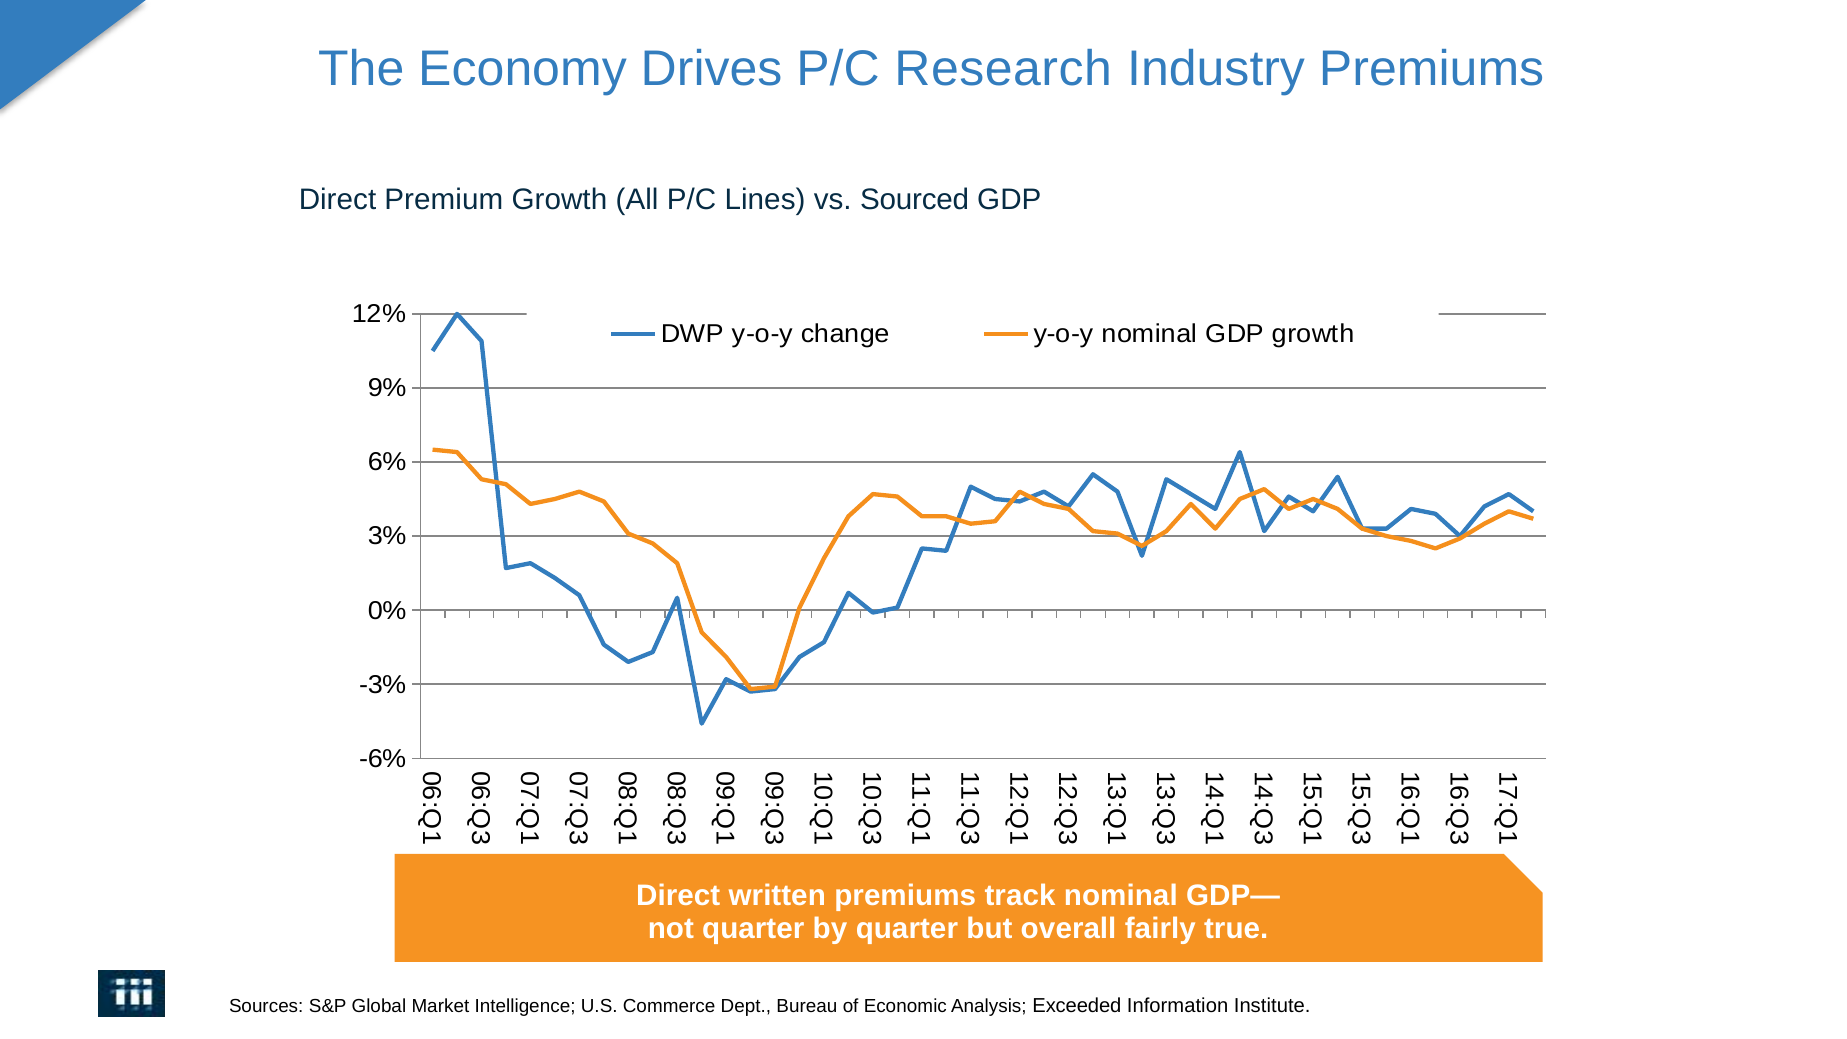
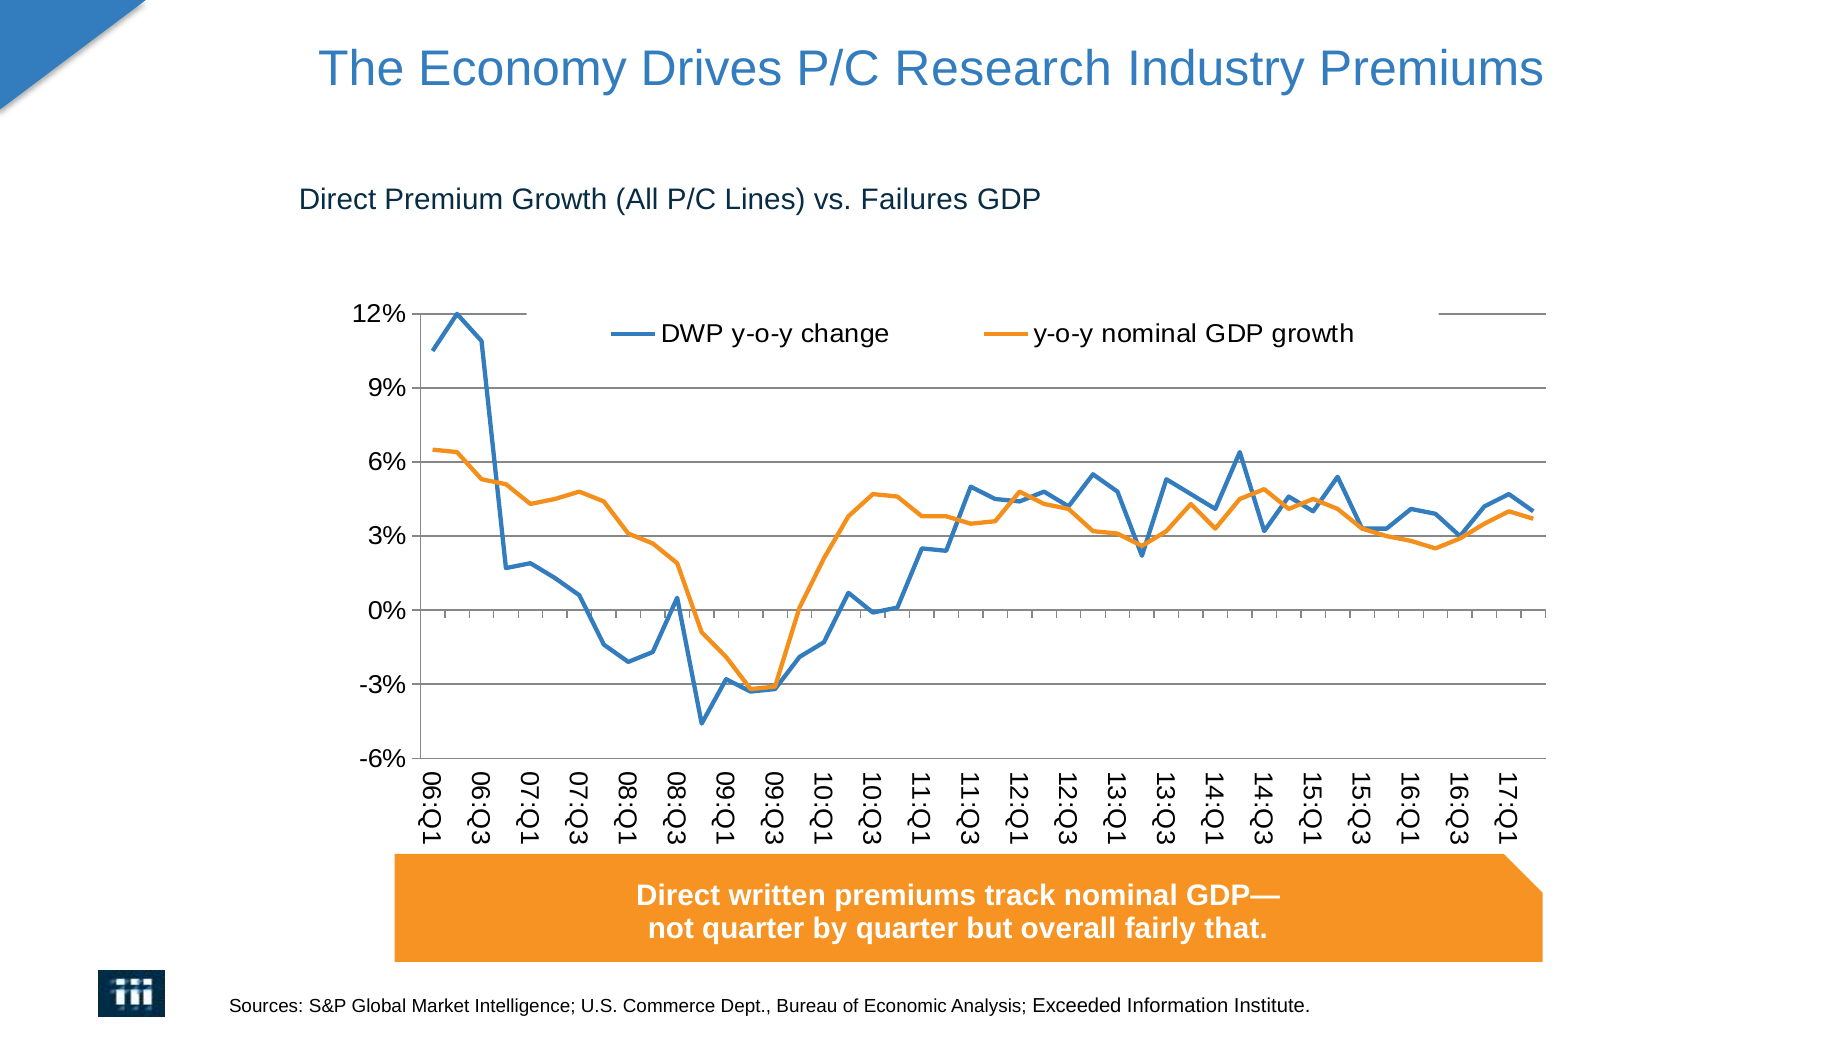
Sourced: Sourced -> Failures (914, 200)
true: true -> that (1236, 928)
